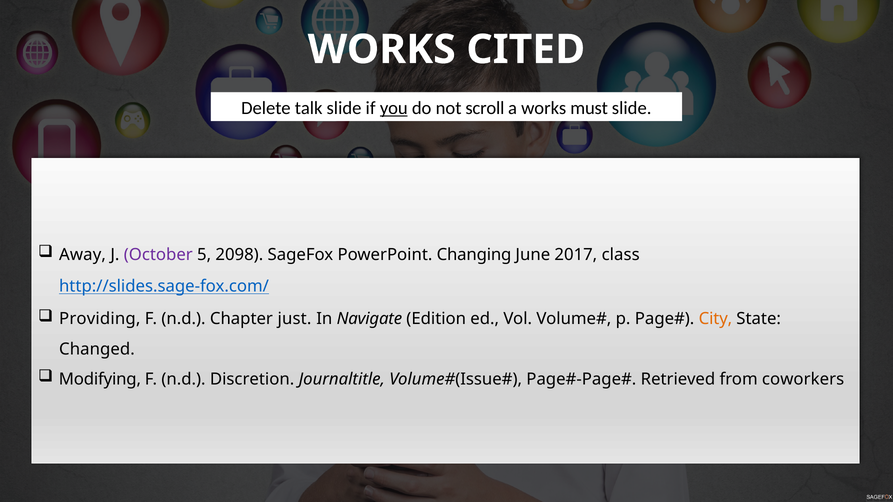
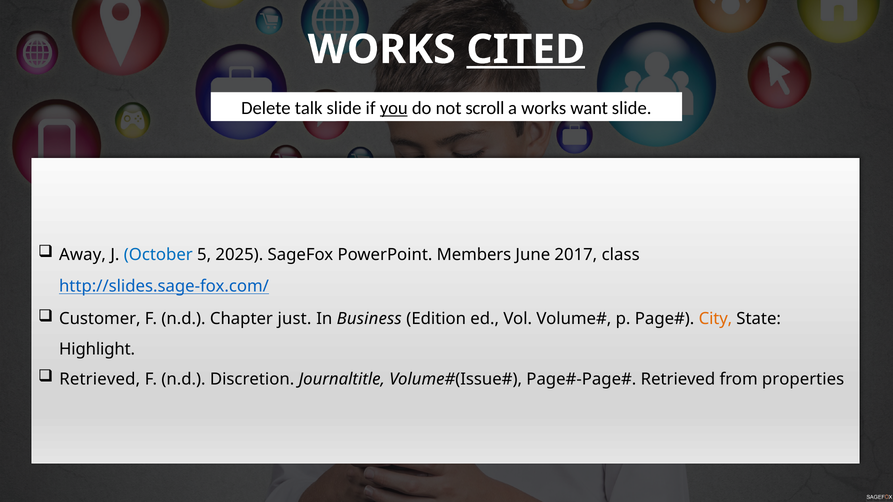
CITED underline: none -> present (526, 50)
must: must -> want (589, 108)
October colour: purple -> blue (158, 255)
2098: 2098 -> 2025 (239, 255)
Changing: Changing -> Members (474, 255)
Providing: Providing -> Customer (100, 319)
Navigate: Navigate -> Business (369, 319)
Changed: Changed -> Highlight (97, 349)
Modifying: Modifying -> Retrieved (100, 379)
coworkers: coworkers -> properties (803, 379)
